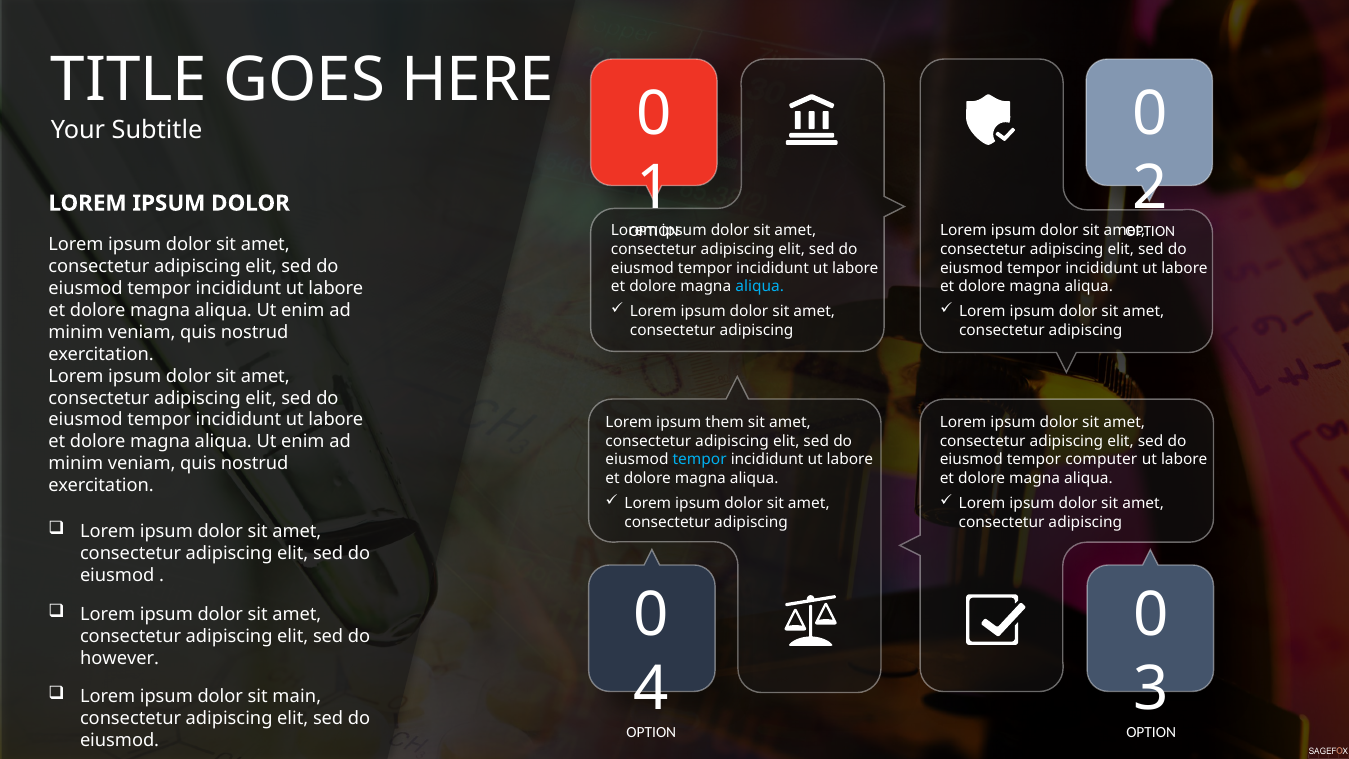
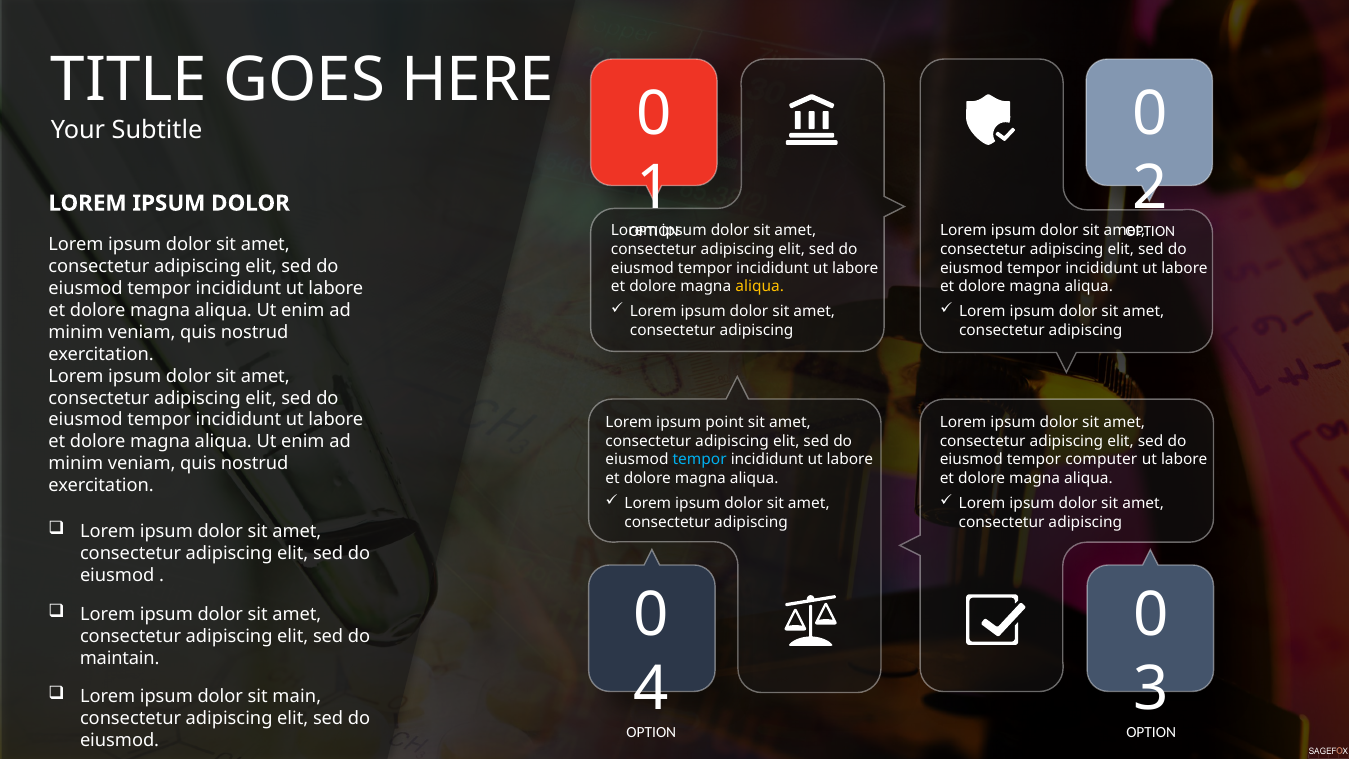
aliqua colour: light blue -> yellow (760, 286)
them: them -> point (725, 423)
however: however -> maintain (120, 658)
